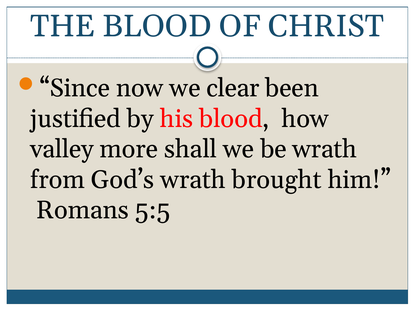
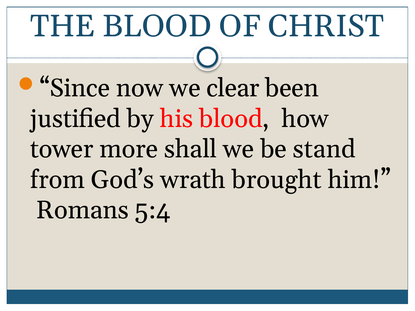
valley: valley -> tower (62, 149)
be wrath: wrath -> stand (324, 149)
5:5: 5:5 -> 5:4 (153, 210)
